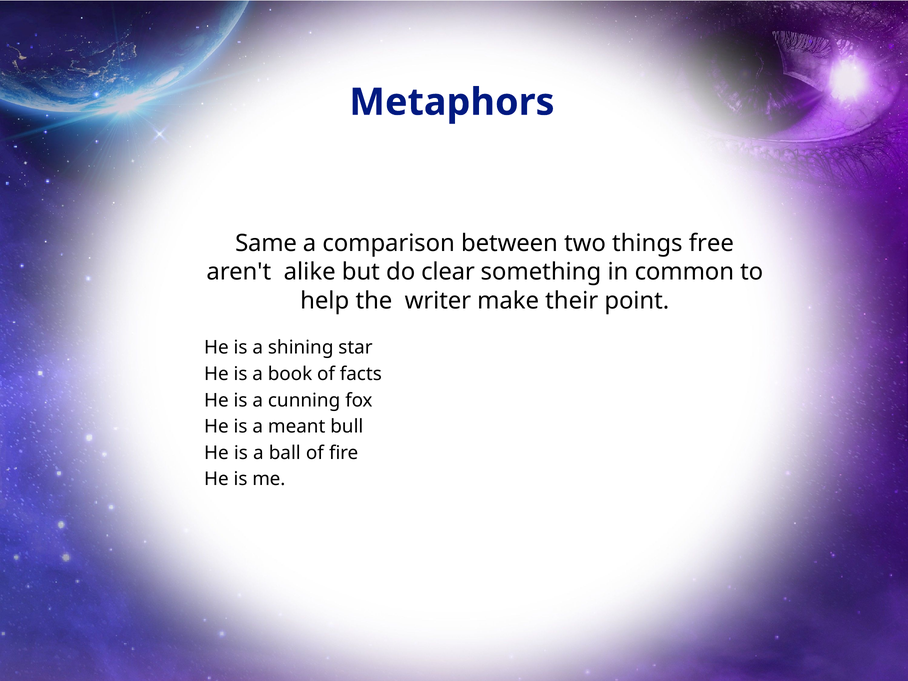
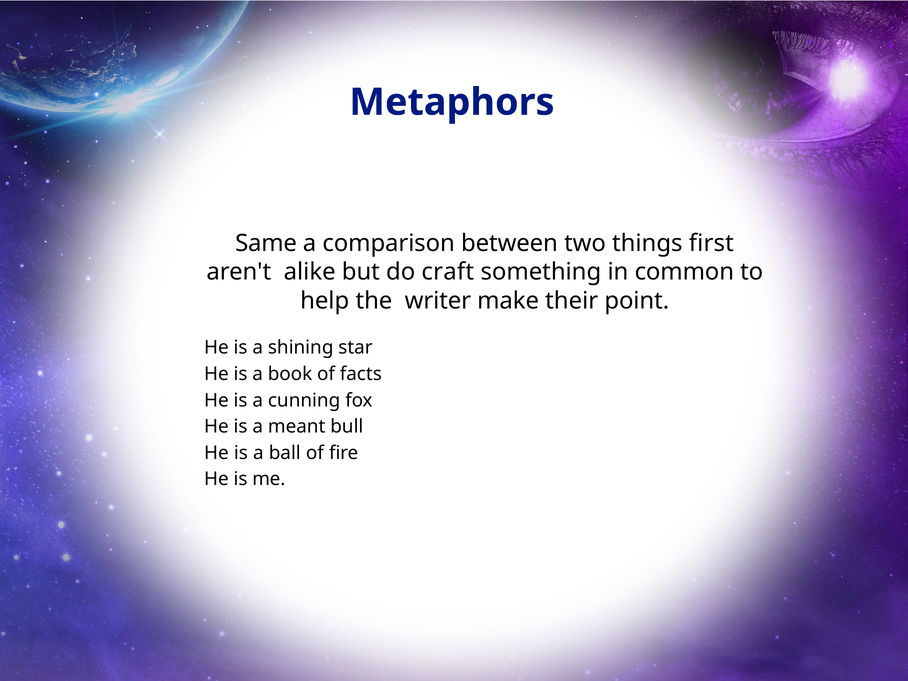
free: free -> first (711, 243)
clear: clear -> craft (448, 272)
